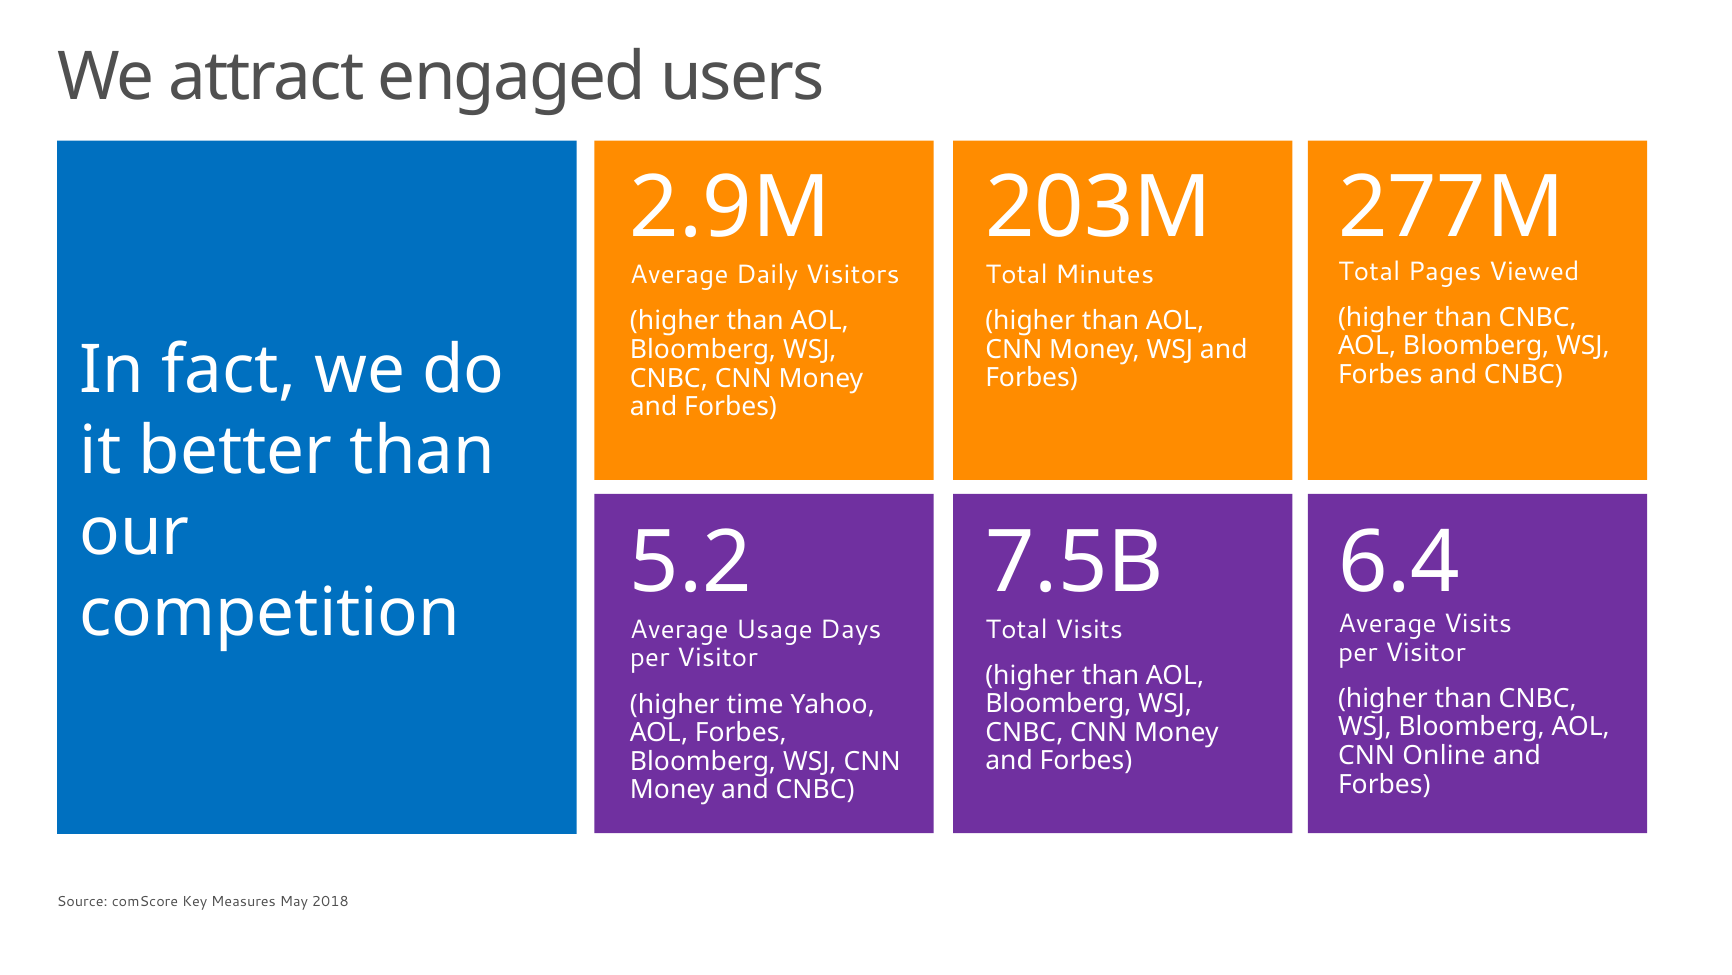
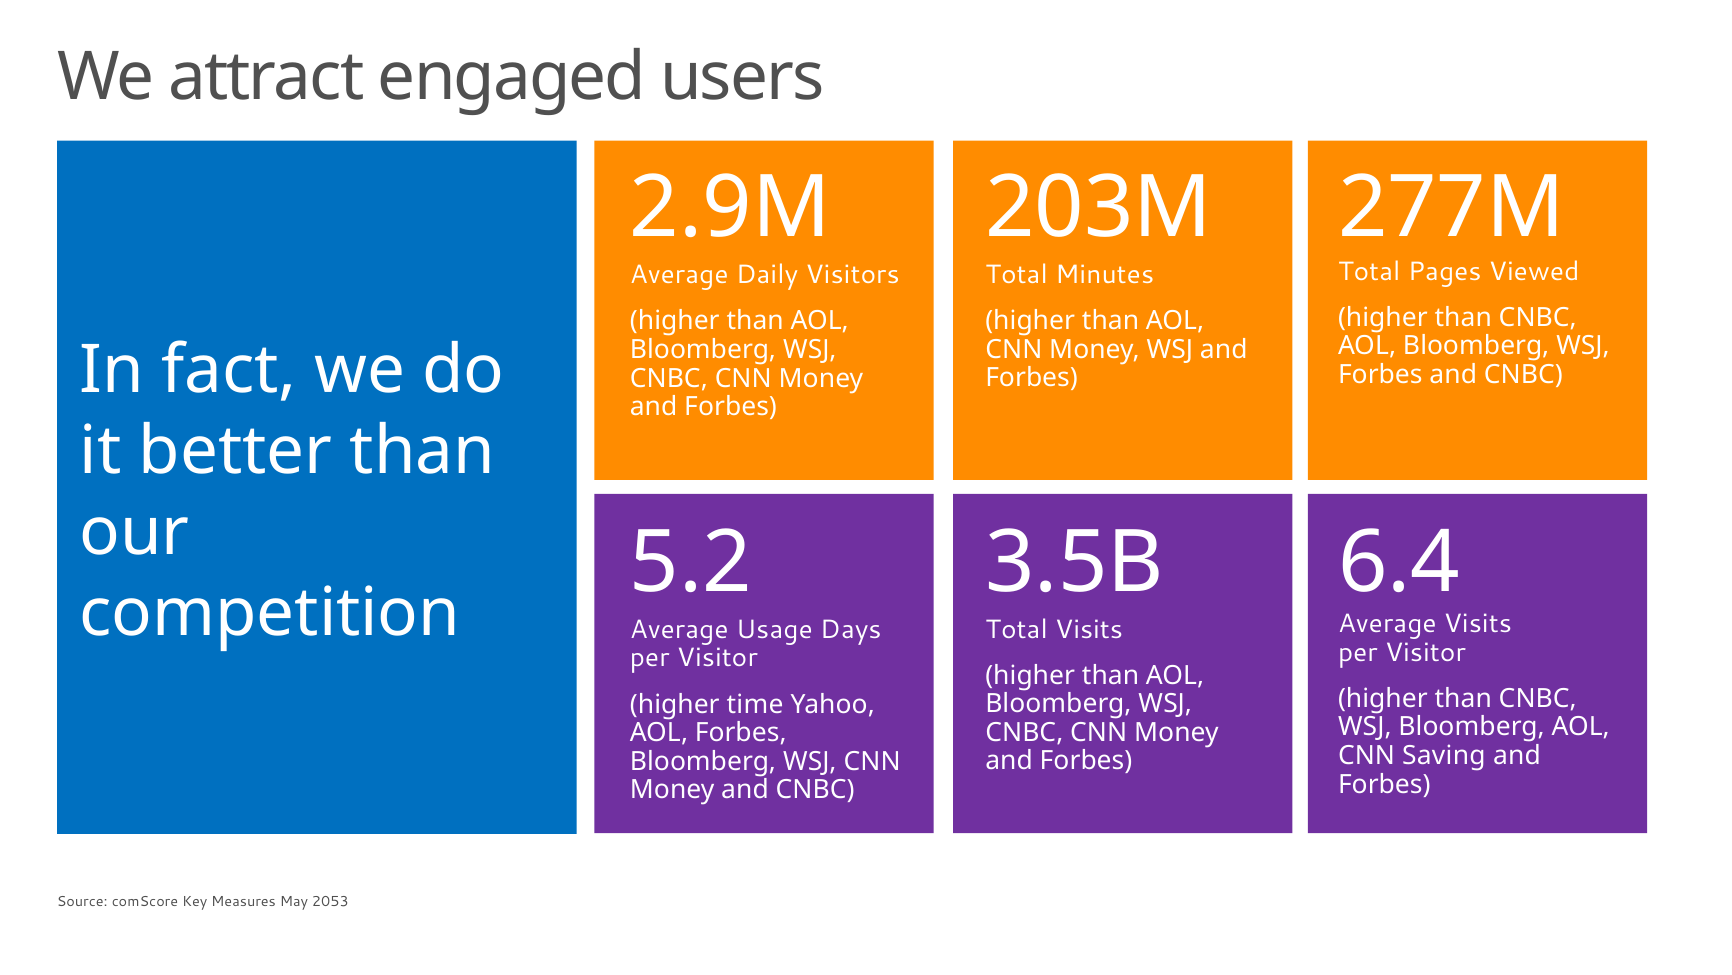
7.5B: 7.5B -> 3.5B (1075, 563)
Online: Online -> Saving (1444, 756)
2018: 2018 -> 2053 (330, 902)
